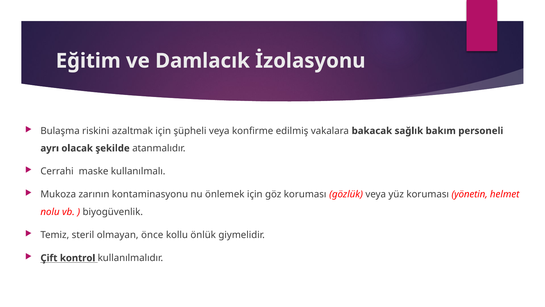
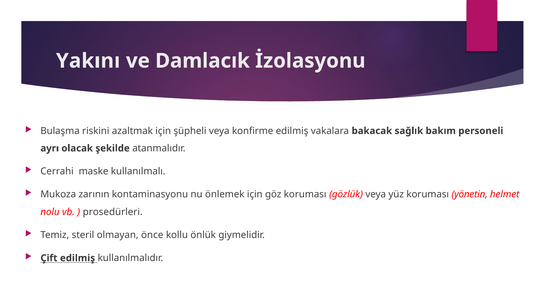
Eğitim: Eğitim -> Yakını (88, 61)
biyogüvenlik: biyogüvenlik -> prosedürleri (113, 212)
Çift kontrol: kontrol -> edilmiş (78, 258)
